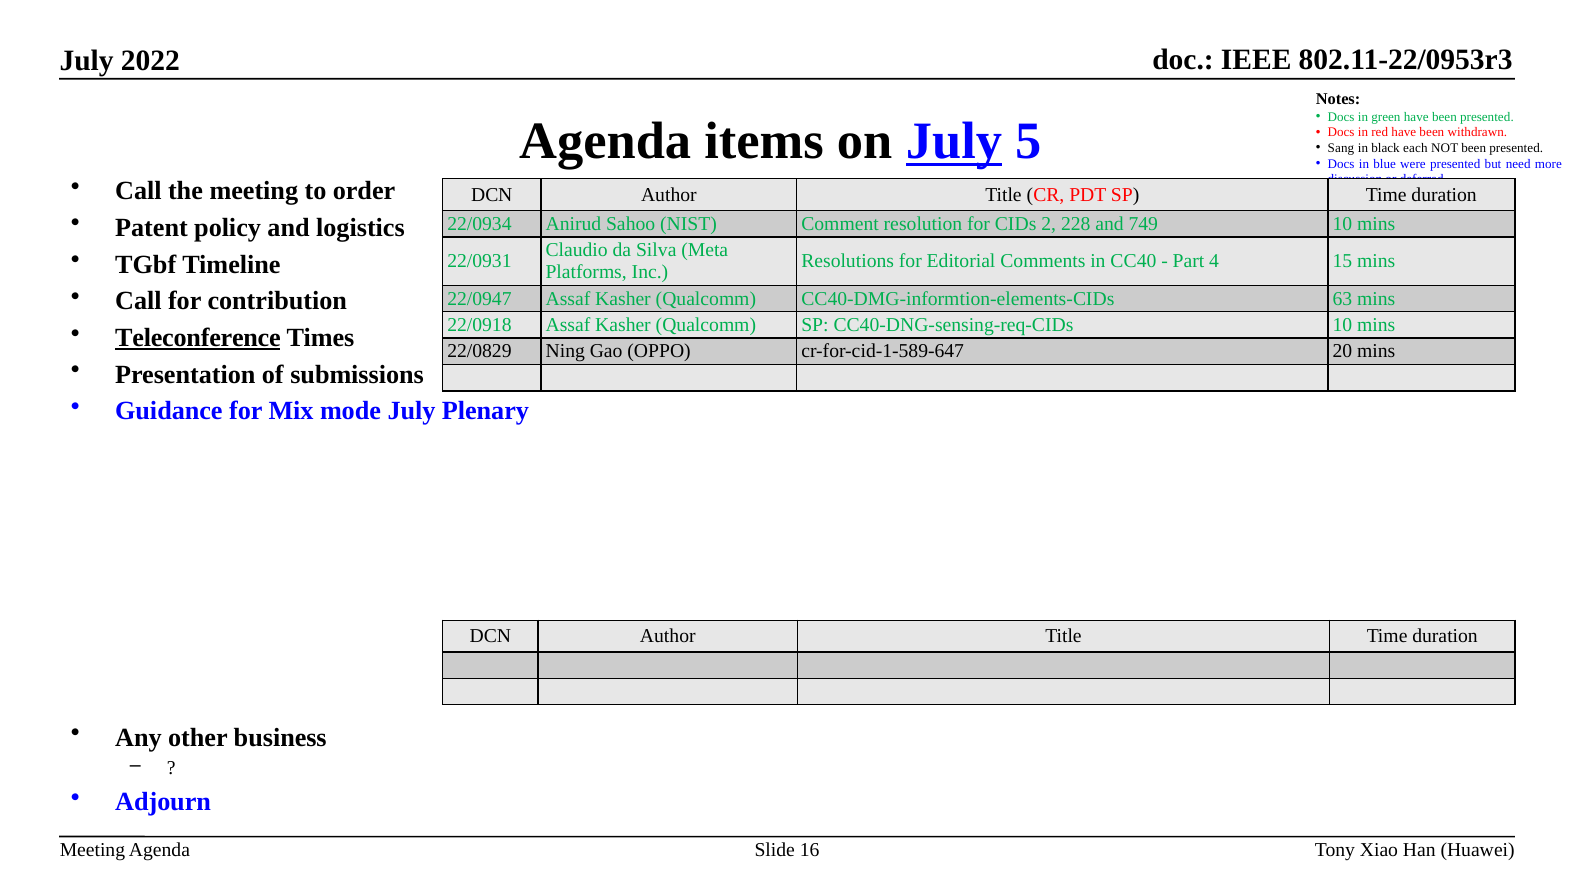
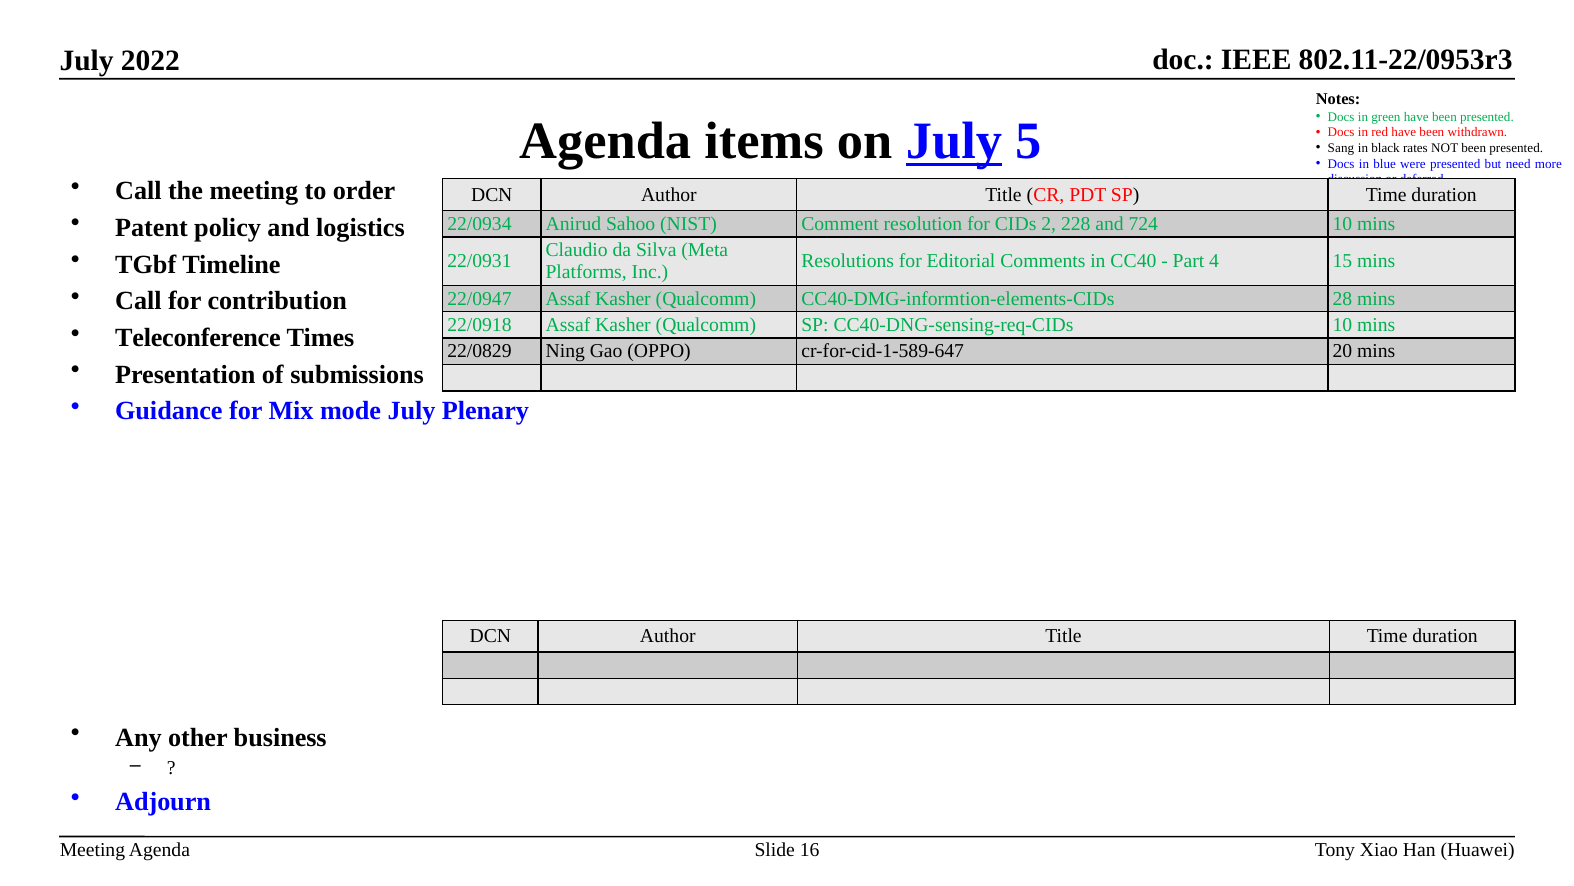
each: each -> rates (1415, 148)
749: 749 -> 724 (1143, 224)
63: 63 -> 28 (1342, 298)
Teleconference underline: present -> none (198, 338)
